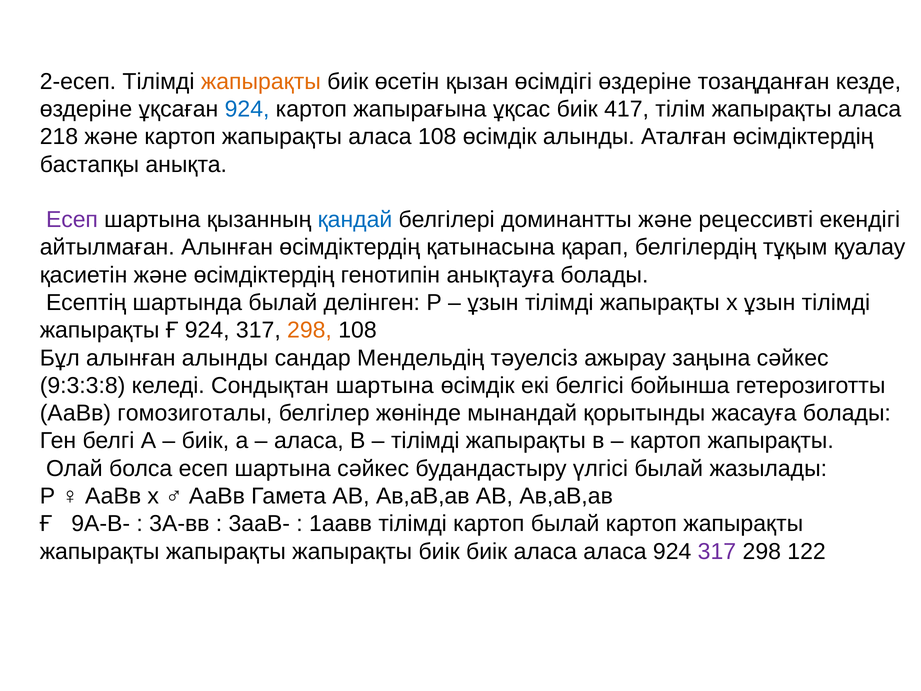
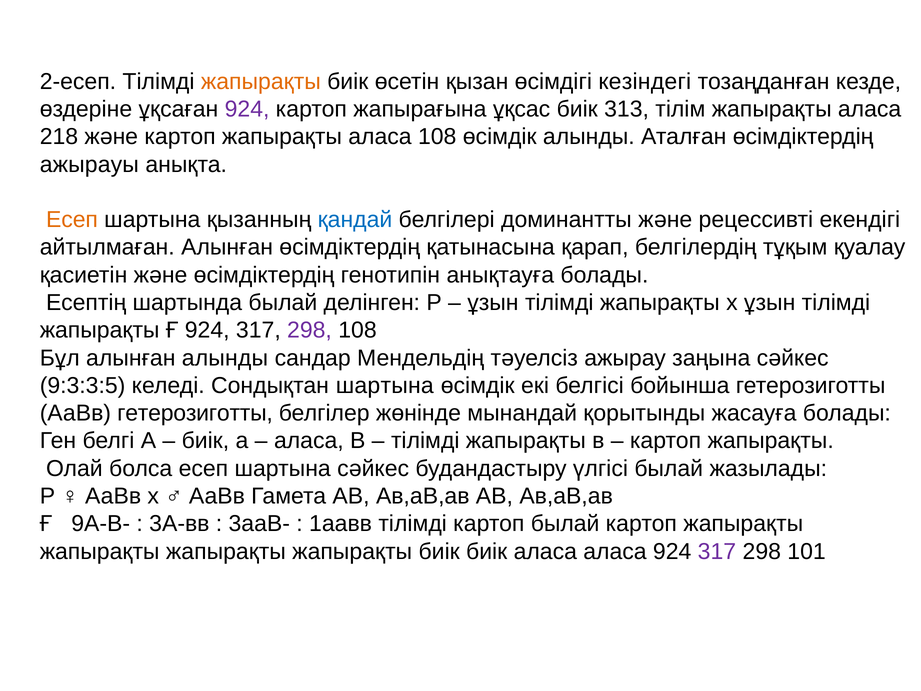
өсімдігі өздеріне: өздеріне -> кезіндегі (645, 81)
924 colour: blue -> purple (247, 109)
417: 417 -> 313 (627, 109)
бастапқы: бастапқы -> ажырауы (89, 164)
Есеп colour: purple -> orange (72, 220)
298 colour: orange -> purple (309, 330)
9:3:3:8: 9:3:3:8 -> 9:3:3:5 (83, 385)
АаВв гомозиготалы: гомозиготалы -> гетерозиготты (195, 413)
122: 122 -> 101 (807, 551)
